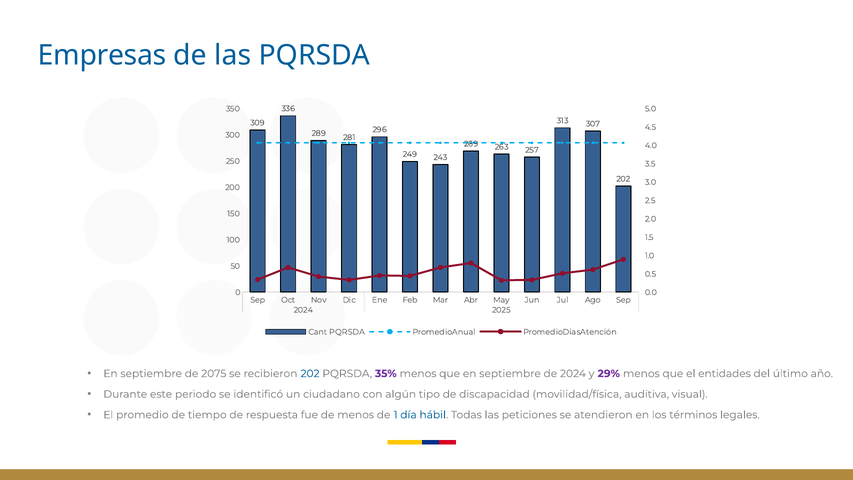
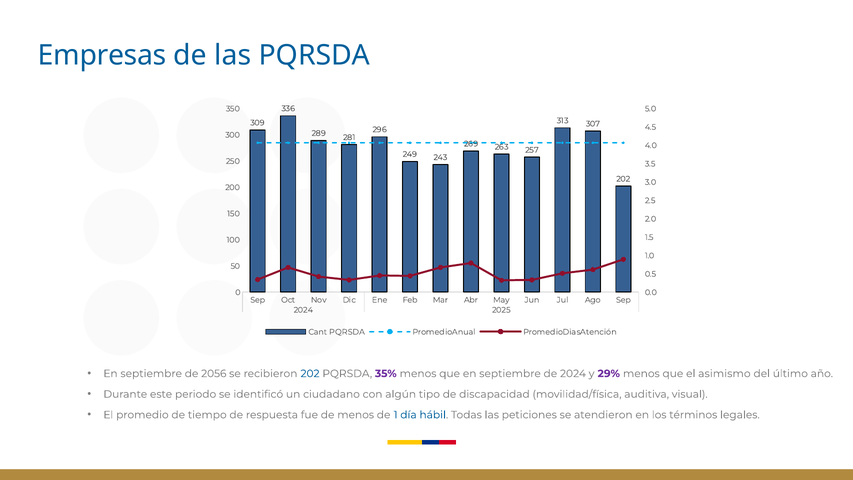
2075: 2075 -> 2056 (214, 373)
entidades: entidades -> asimismo (724, 373)
